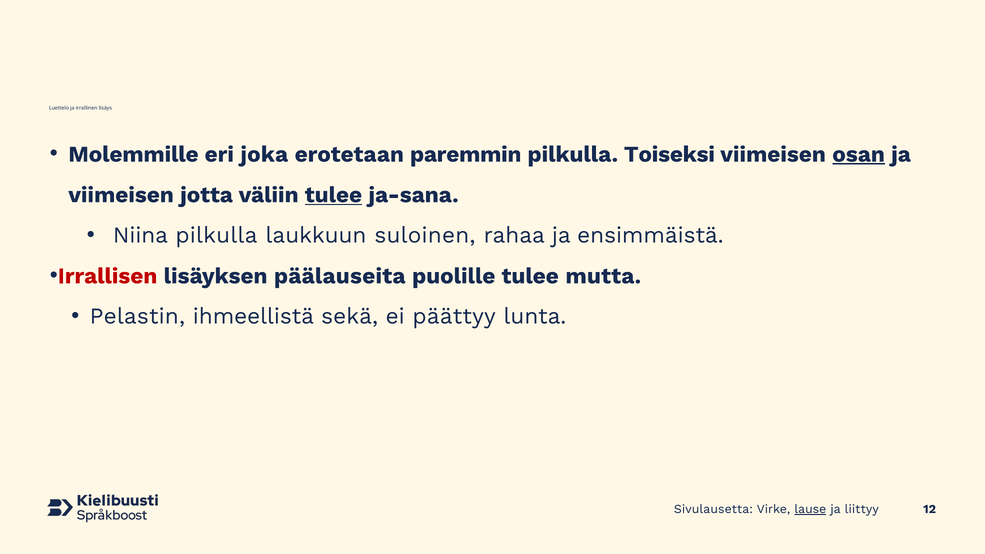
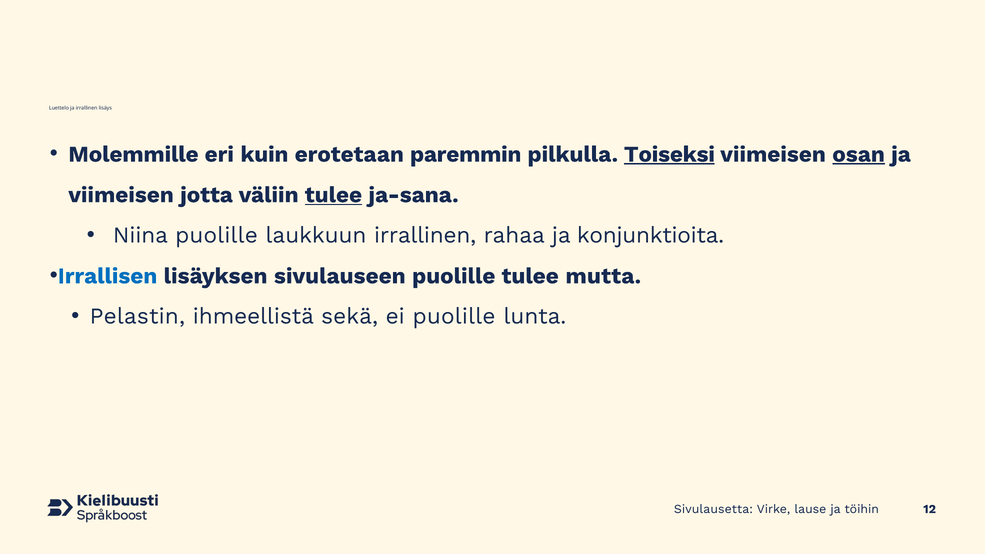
joka: joka -> kuin (264, 154)
Toiseksi underline: none -> present (669, 154)
Niina pilkulla: pilkulla -> puolille (216, 235)
laukkuun suloinen: suloinen -> irrallinen (425, 235)
ensimmäistä: ensimmäistä -> konjunktioita (651, 235)
Irrallisen colour: red -> blue (107, 276)
päälauseita: päälauseita -> sivulauseen (340, 276)
ei päättyy: päättyy -> puolille (454, 317)
lause underline: present -> none (810, 509)
liittyy: liittyy -> töihin (862, 509)
